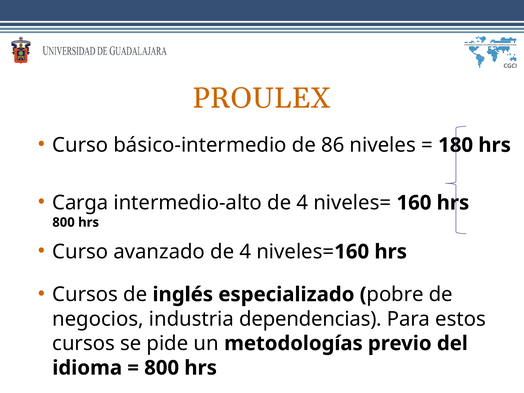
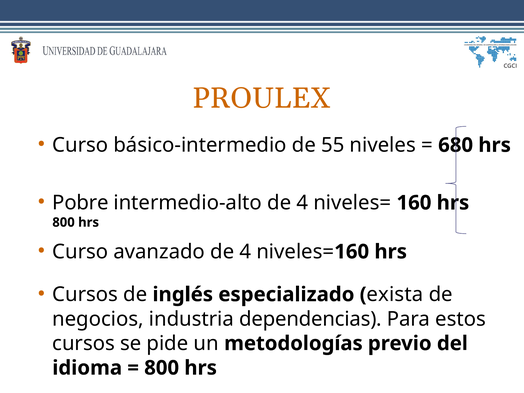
86: 86 -> 55 (333, 145)
180: 180 -> 680 (456, 145)
Carga: Carga -> Pobre (80, 203)
pobre: pobre -> exista (395, 294)
